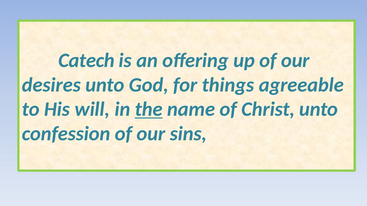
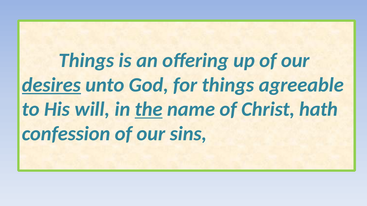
Catech: Catech -> Things (86, 61)
desires underline: none -> present (51, 85)
Christ unto: unto -> hath (319, 109)
